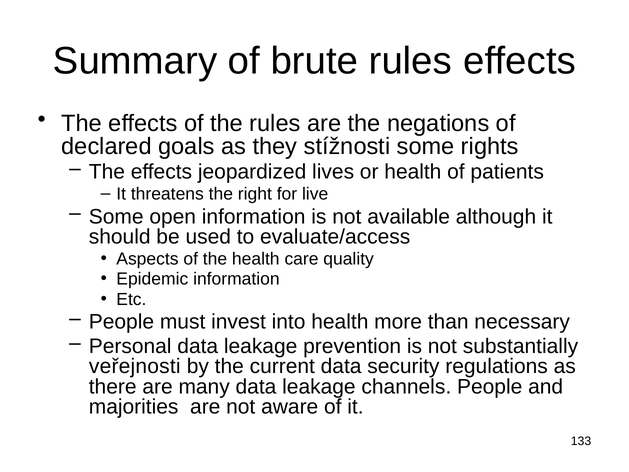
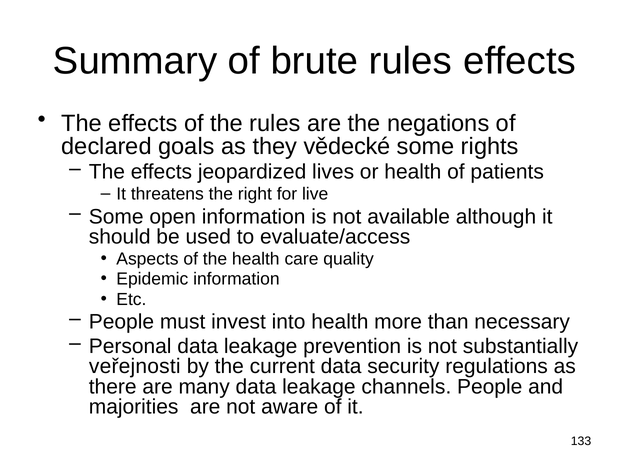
stížnosti: stížnosti -> vědecké (347, 146)
